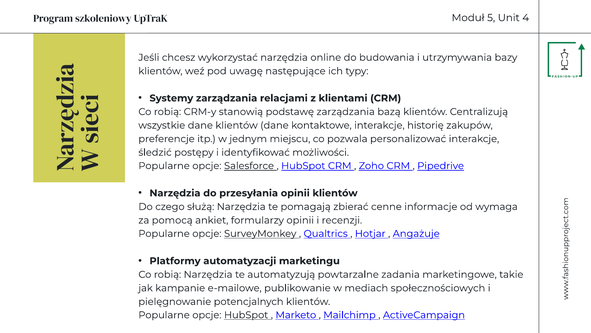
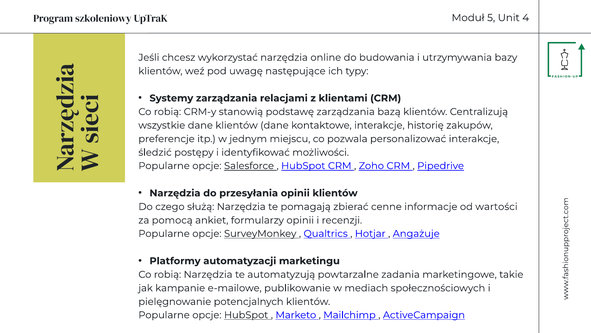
wymaga: wymaga -> wartości (496, 206)
